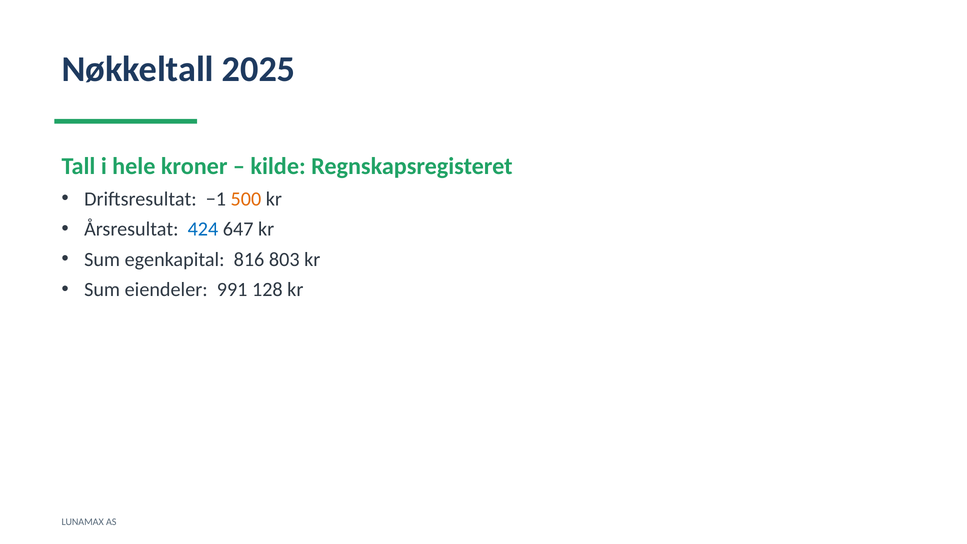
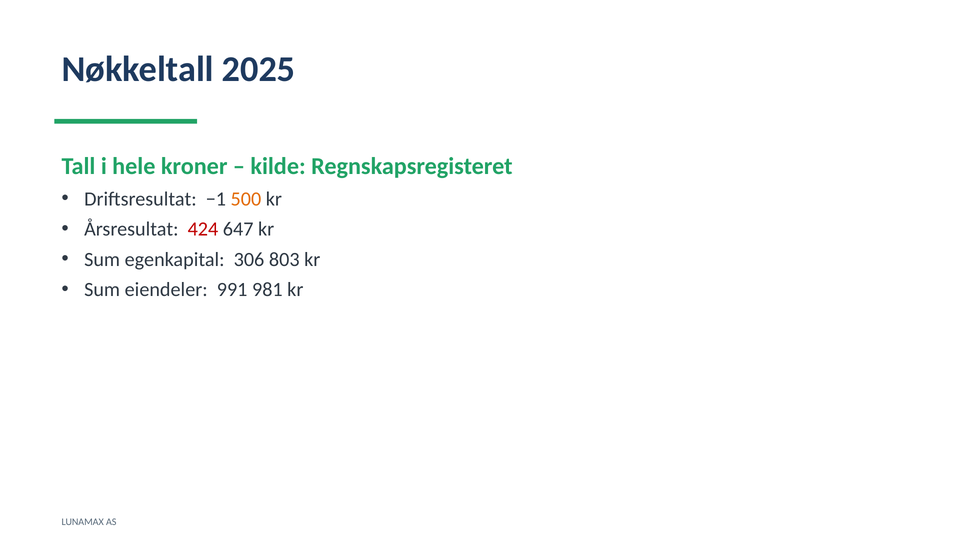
424 colour: blue -> red (203, 229)
816: 816 -> 306 (249, 259)
128: 128 -> 981 (267, 290)
